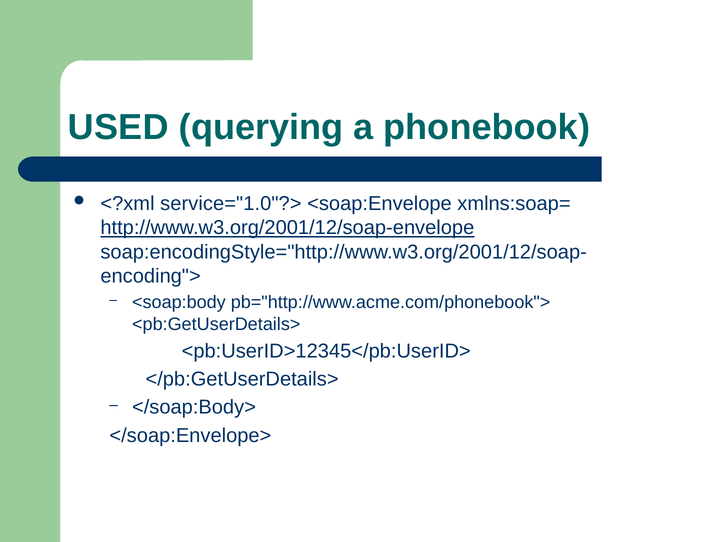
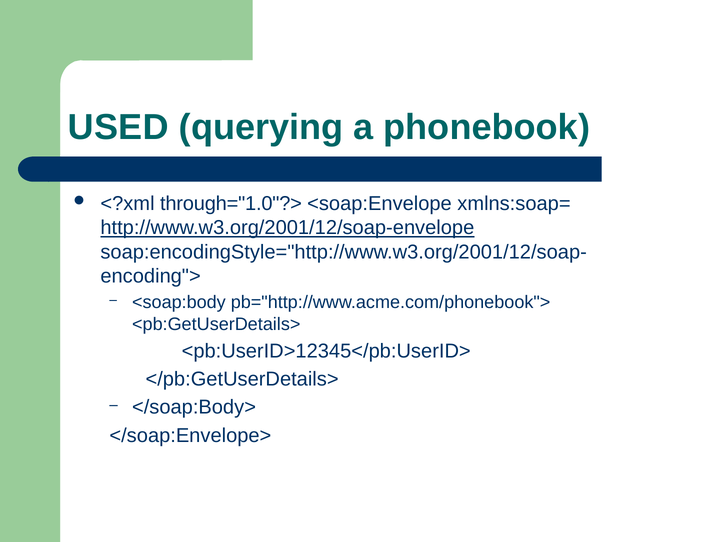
service="1.0"?>: service="1.0"?> -> through="1.0"?> (231, 204)
